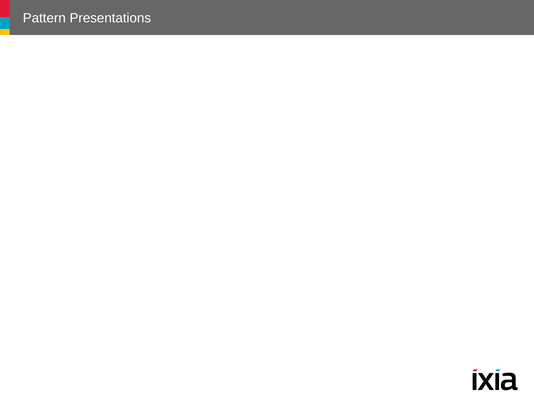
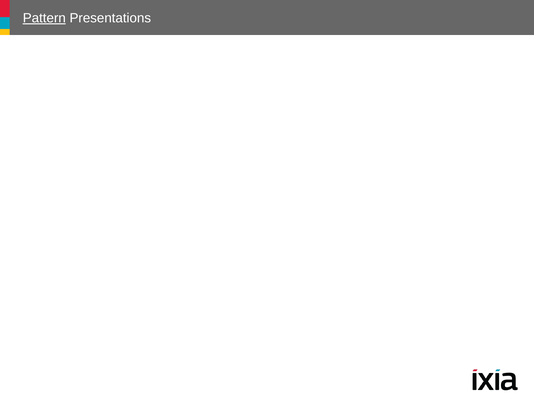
Pattern underline: none -> present (44, 18)
